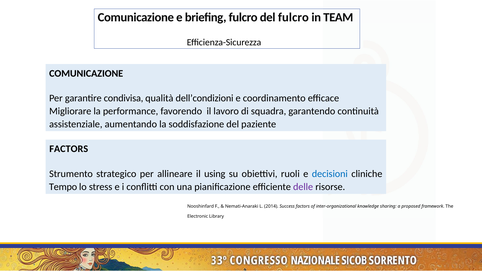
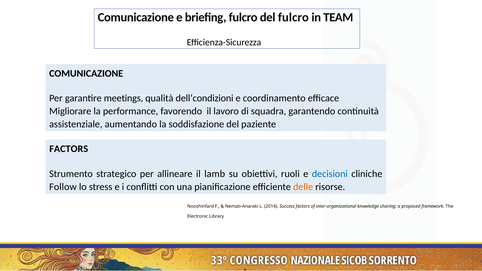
condivisa: condivisa -> meetings (124, 98)
using: using -> lamb (215, 174)
Tempo: Tempo -> Follow (63, 187)
delle colour: purple -> orange (303, 187)
